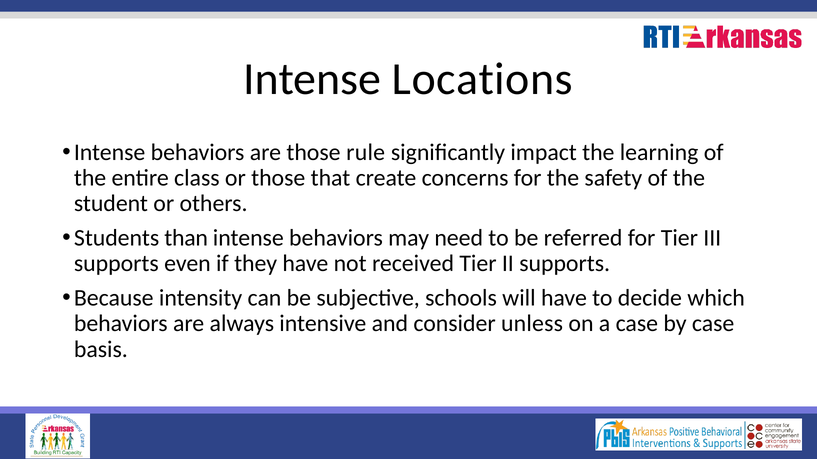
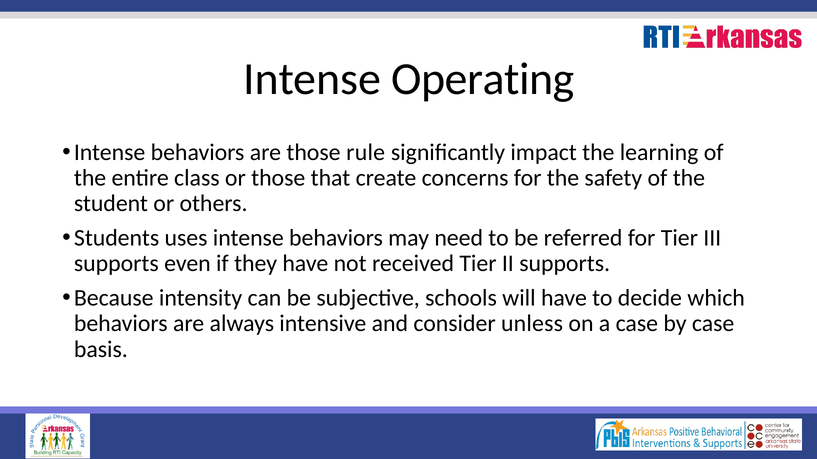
Locations: Locations -> Operating (483, 79)
than: than -> uses (186, 238)
